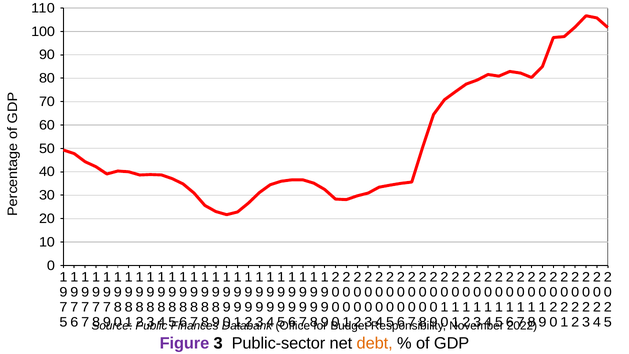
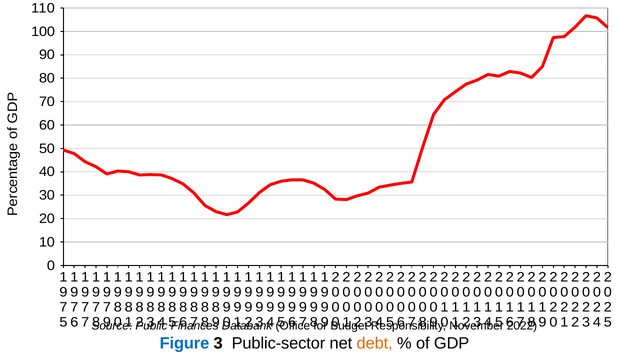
Figure colour: purple -> blue (184, 343)
